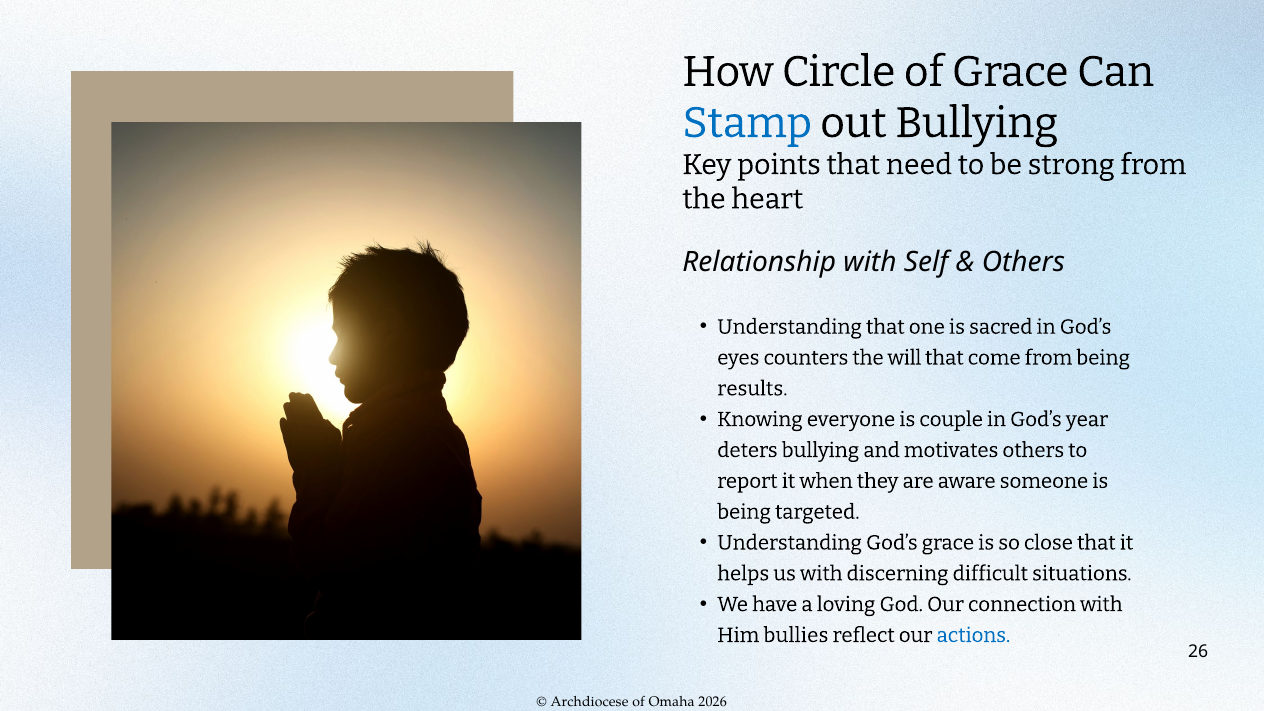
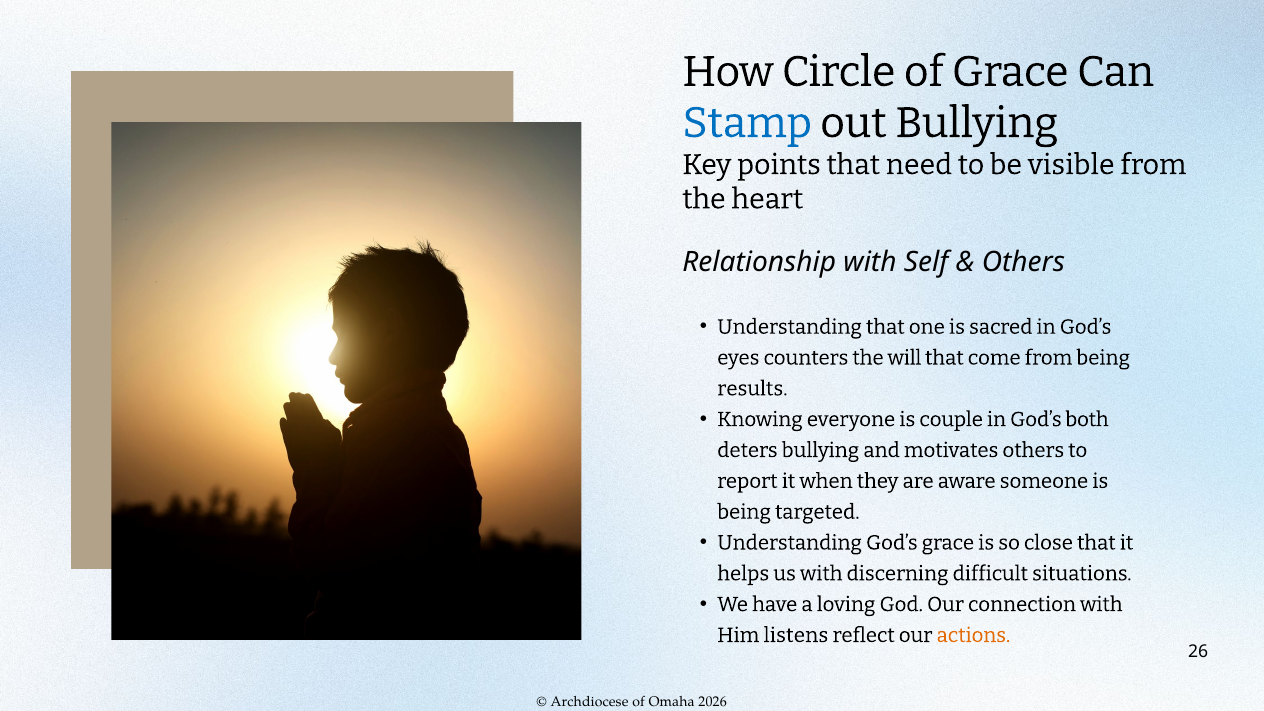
strong: strong -> visible (1071, 165)
year: year -> both (1087, 419)
bullies: bullies -> listens (796, 635)
actions colour: blue -> orange (973, 635)
